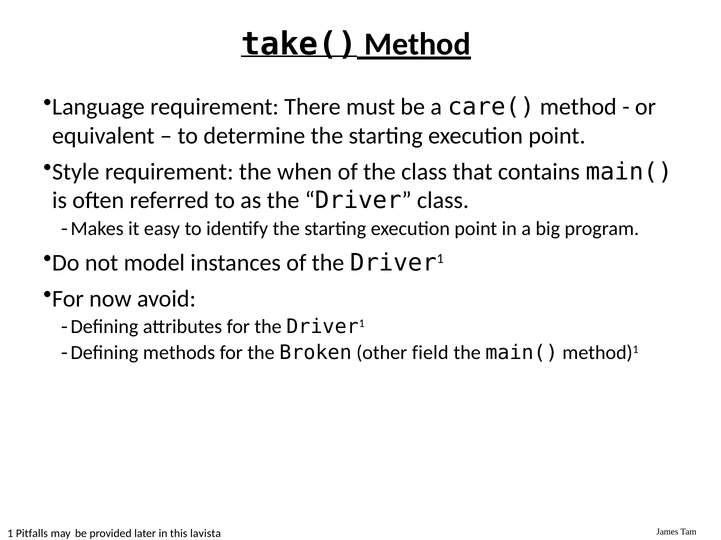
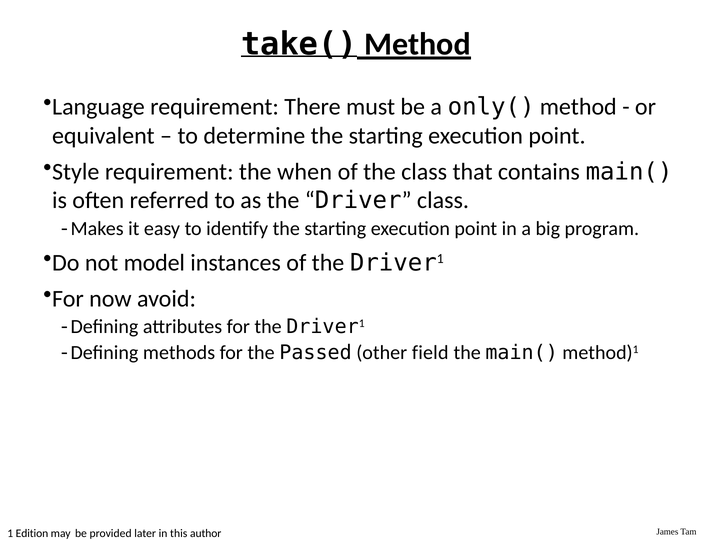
care(: care( -> only( (491, 107)
Broken: Broken -> Passed (316, 353)
Pitfalls: Pitfalls -> Edition (32, 534)
lavista: lavista -> author (206, 534)
